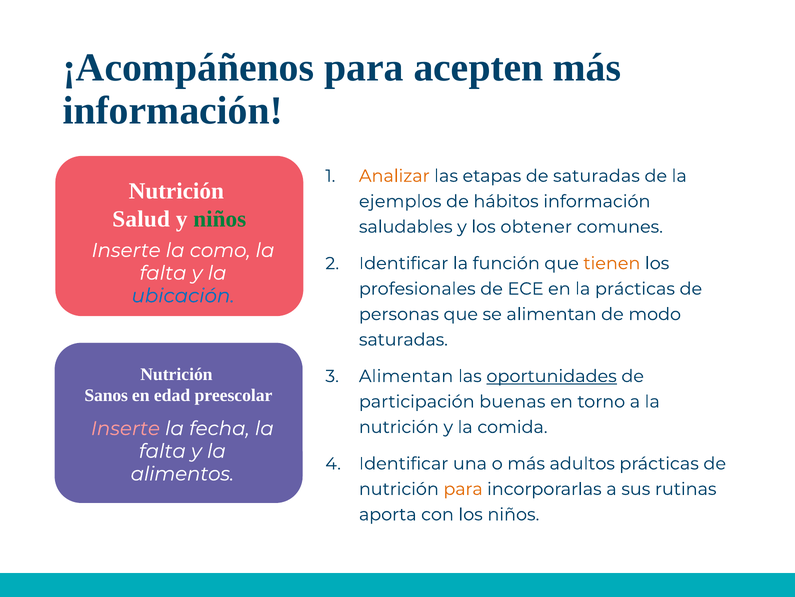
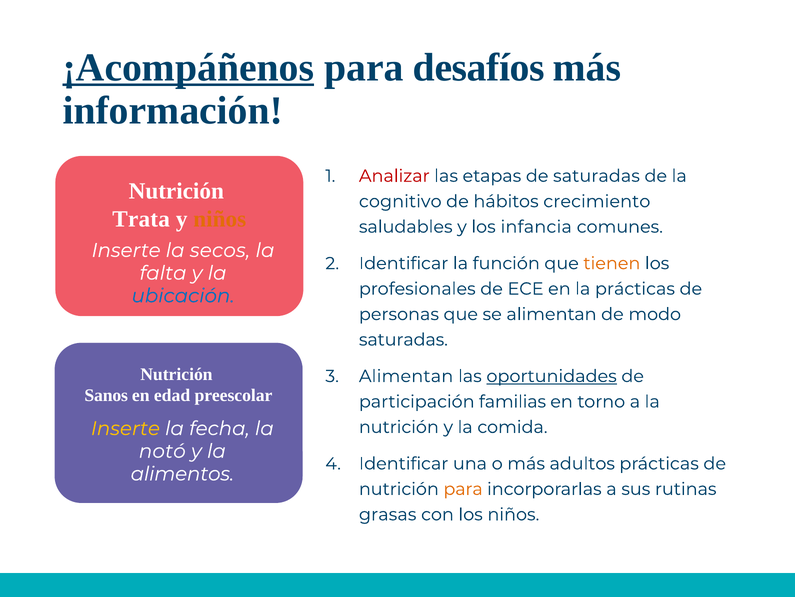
¡Acompáñenos underline: none -> present (188, 68)
acepten: acepten -> desafíos (479, 68)
Analizar colour: orange -> red (394, 176)
ejemplos: ejemplos -> cognitivo (400, 201)
hábitos información: información -> crecimiento (597, 201)
Salud: Salud -> Trata (141, 219)
niños colour: green -> orange (220, 219)
obtener: obtener -> infancia (536, 227)
como: como -> secos (220, 250)
buenas: buenas -> familias (512, 401)
Inserte colour: pink -> yellow (125, 428)
falta: falta -> notó (162, 451)
aporta: aporta -> grasas (388, 514)
